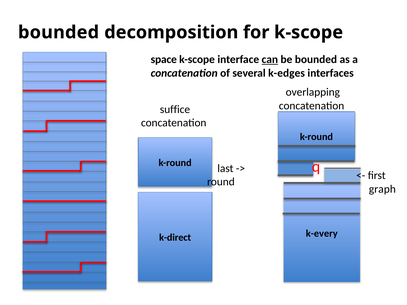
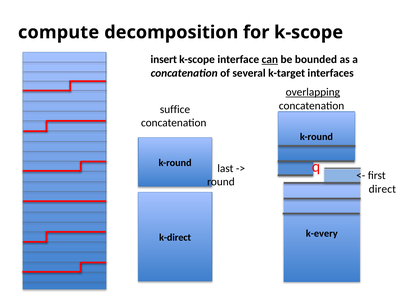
bounded: bounded -> compute (59, 32)
space: space -> insert (164, 59)
k-edges: k-edges -> k-target (287, 73)
overlapping underline: none -> present (313, 92)
graph: graph -> direct (382, 189)
